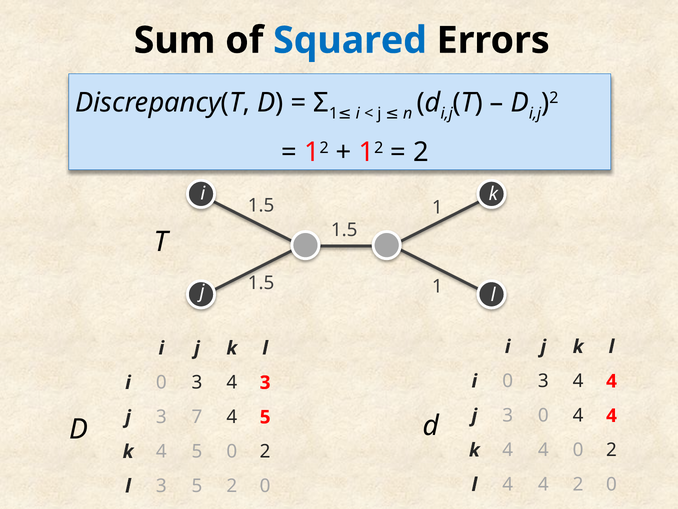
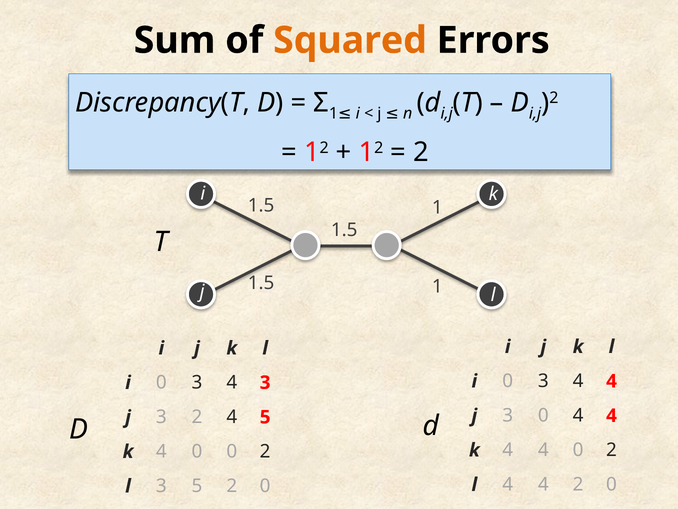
Squared colour: blue -> orange (350, 40)
3 7: 7 -> 2 (197, 417)
k 4 5: 5 -> 0 (197, 451)
